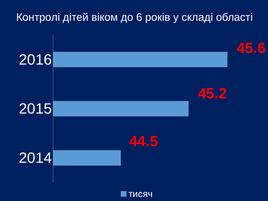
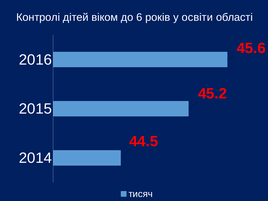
складі: складі -> освіти (197, 17)
